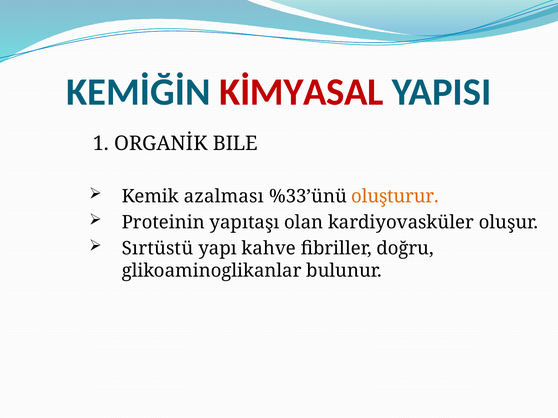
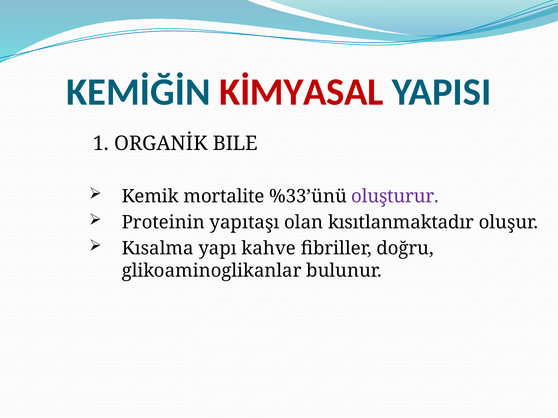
azalması: azalması -> mortalite (224, 197)
oluşturur colour: orange -> purple (395, 197)
kardiyovasküler: kardiyovasküler -> kısıtlanmaktadır (401, 223)
Sırtüstü: Sırtüstü -> Kısalma (158, 249)
